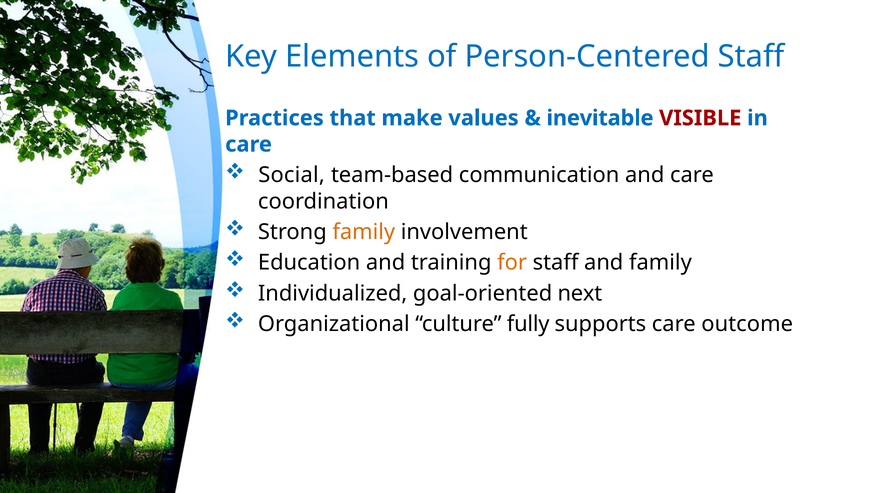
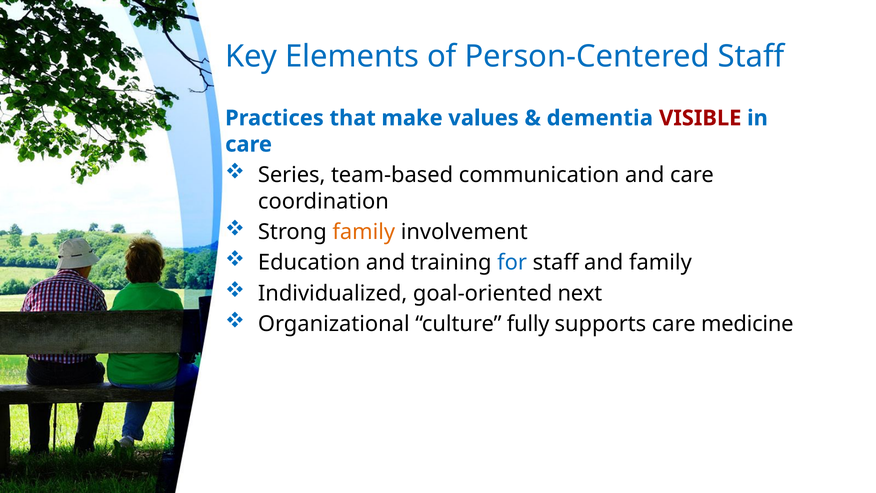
inevitable: inevitable -> dementia (600, 118)
Social: Social -> Series (292, 175)
for colour: orange -> blue (512, 263)
outcome: outcome -> medicine (747, 324)
